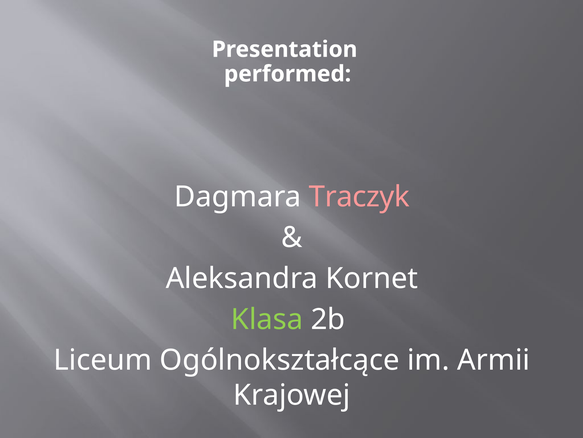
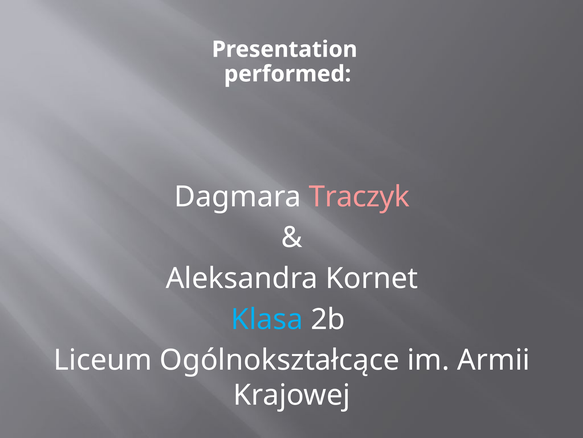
Klasa colour: light green -> light blue (267, 319)
